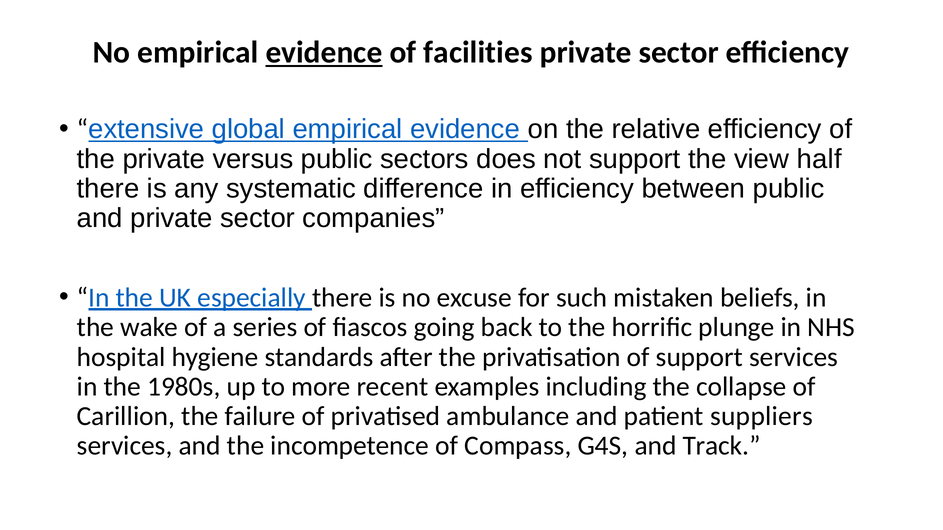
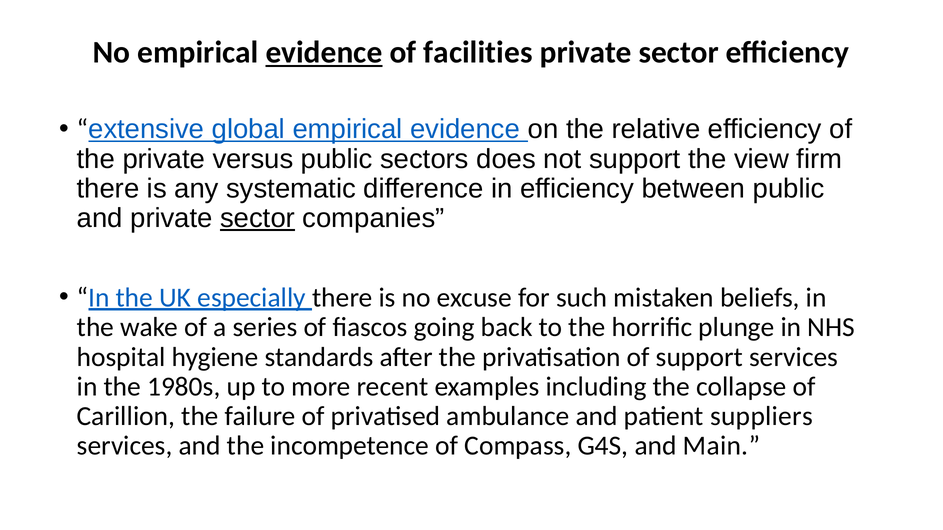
half: half -> firm (819, 159)
sector underline: none -> present (258, 218)
Track: Track -> Main (721, 446)
